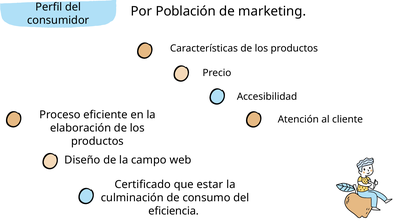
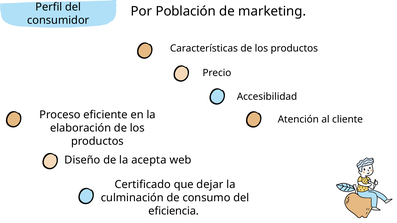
campo: campo -> acepta (149, 160)
estar: estar -> dejar (210, 185)
